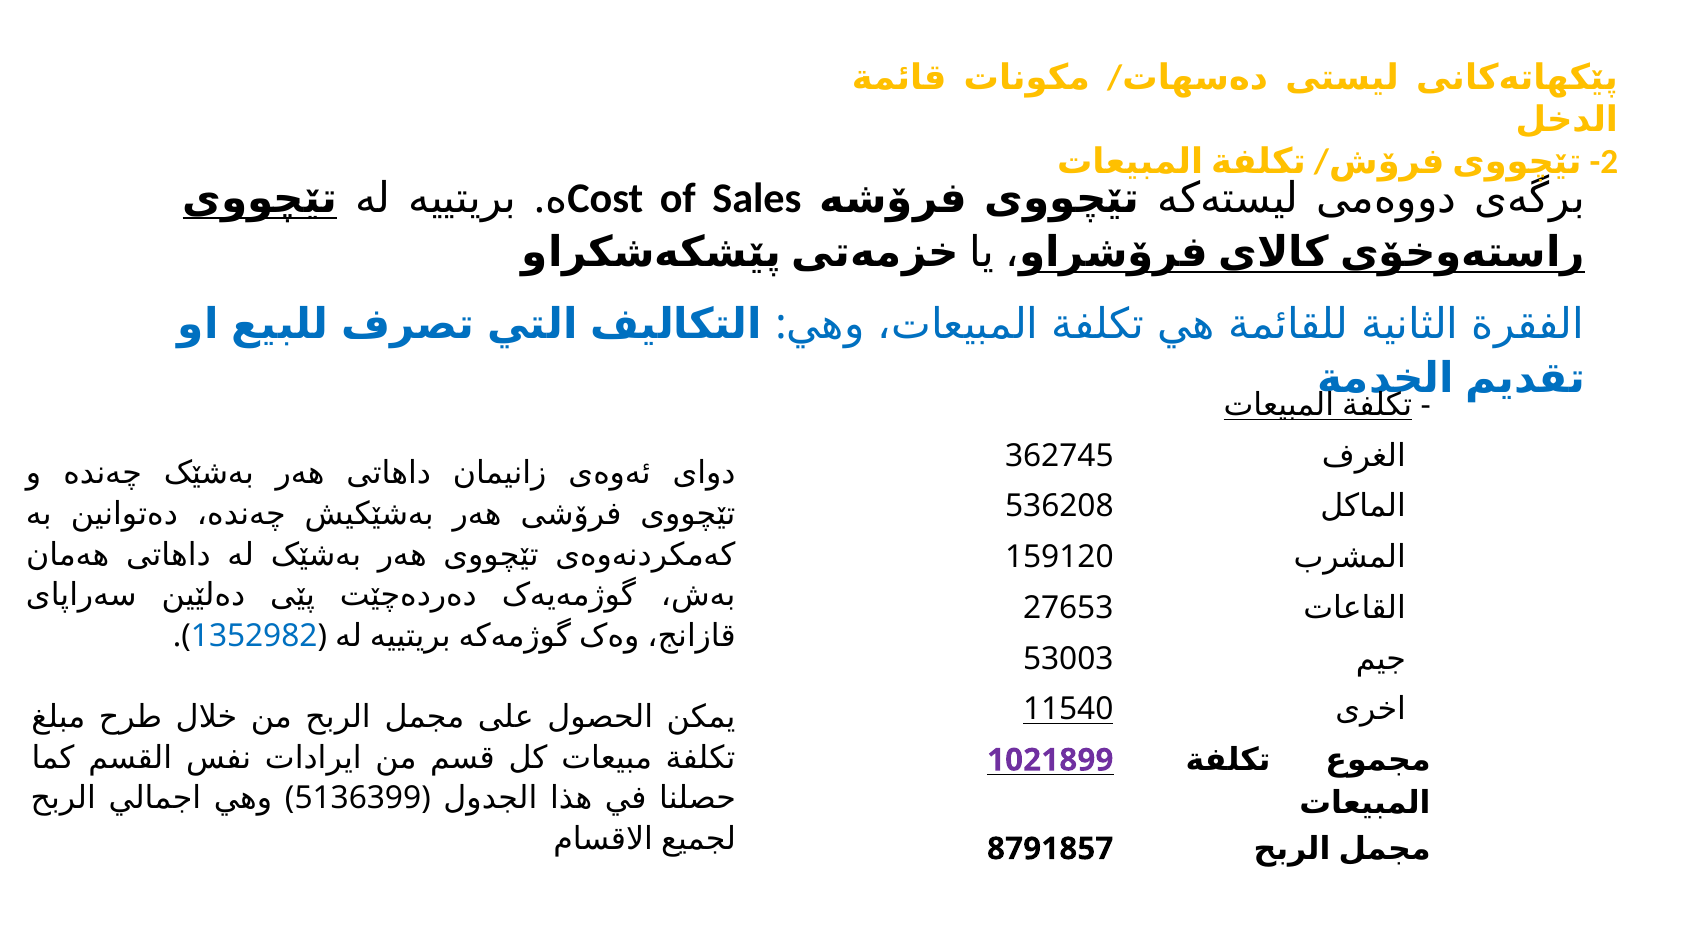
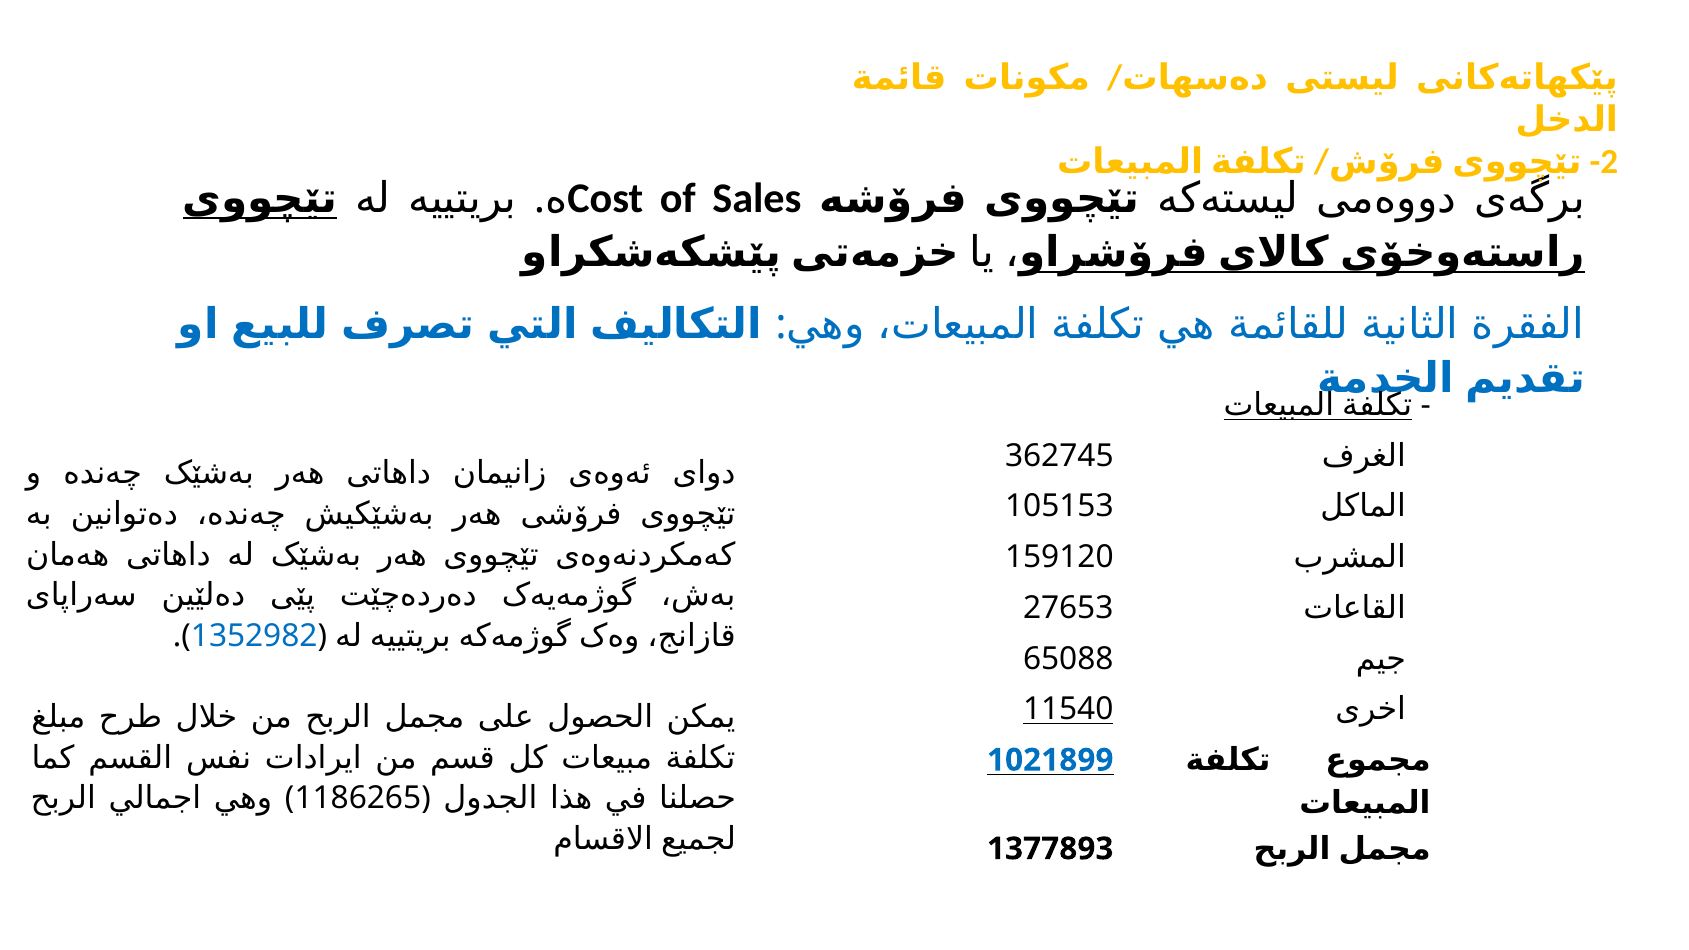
536208: 536208 -> 105153 (1059, 507)
53003: 53003 -> 65088 (1068, 659)
1021899 colour: purple -> blue (1050, 760)
5136399: 5136399 -> 1186265 (358, 799)
8791857: 8791857 -> 1377893 (1050, 849)
